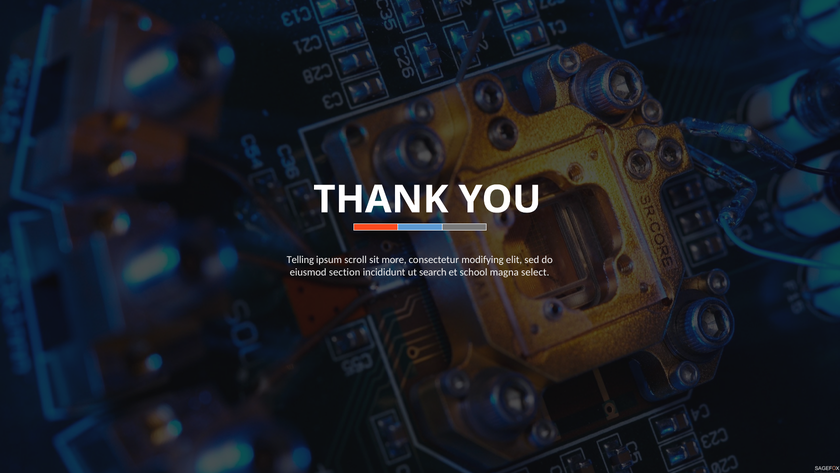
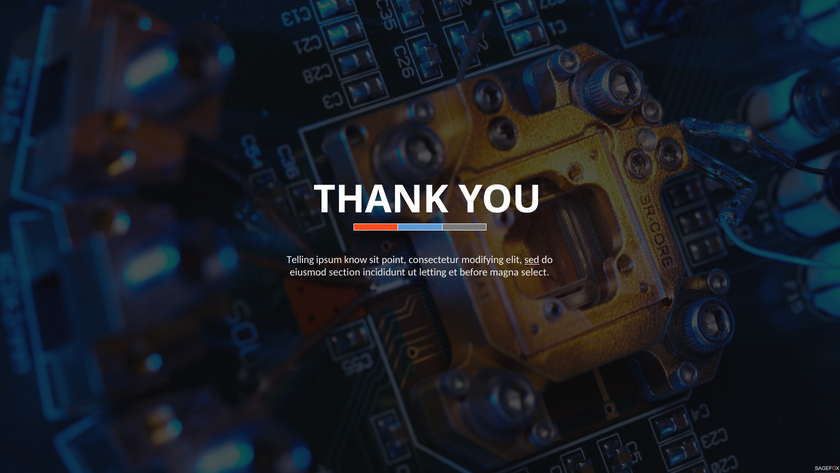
scroll: scroll -> know (356, 259)
more: more -> point (394, 259)
sed underline: none -> present (532, 259)
search: search -> letting (433, 272)
school: school -> before (474, 272)
